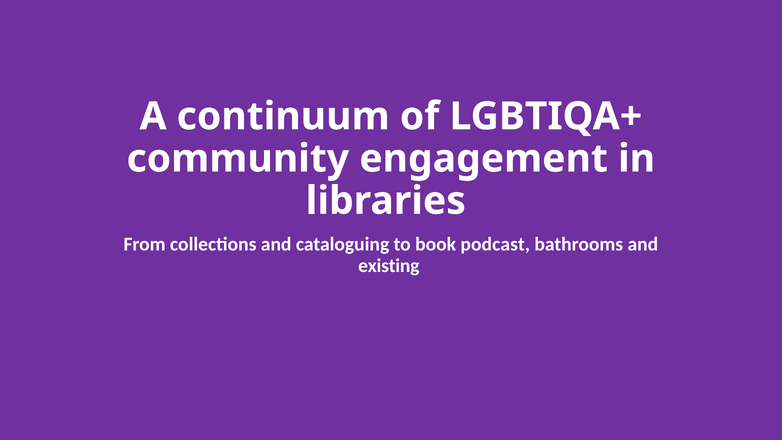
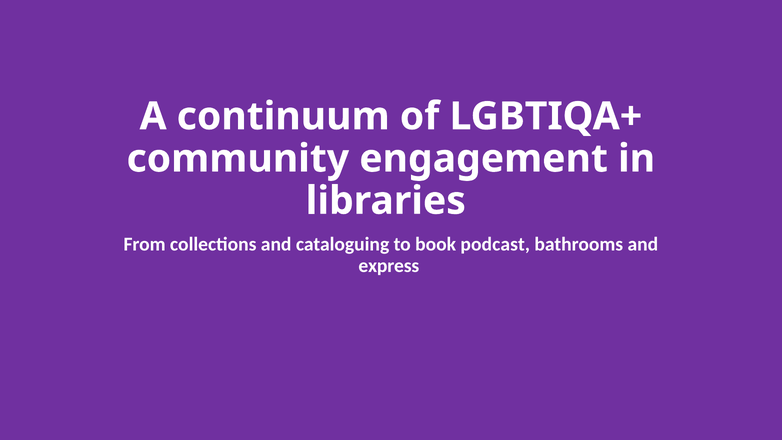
existing: existing -> express (389, 266)
